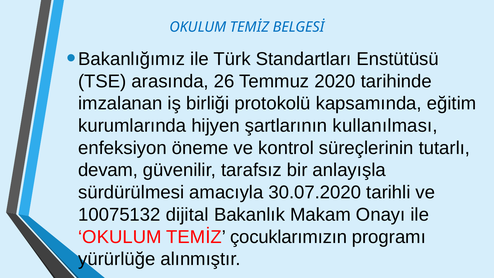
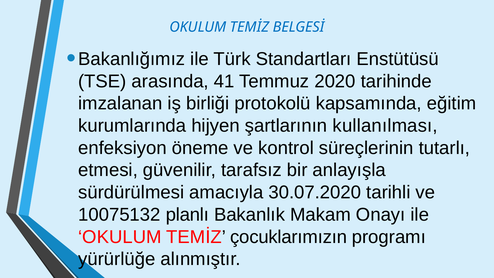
26: 26 -> 41 (224, 81)
devam: devam -> etmesi (108, 170)
dijital: dijital -> planlı (187, 215)
